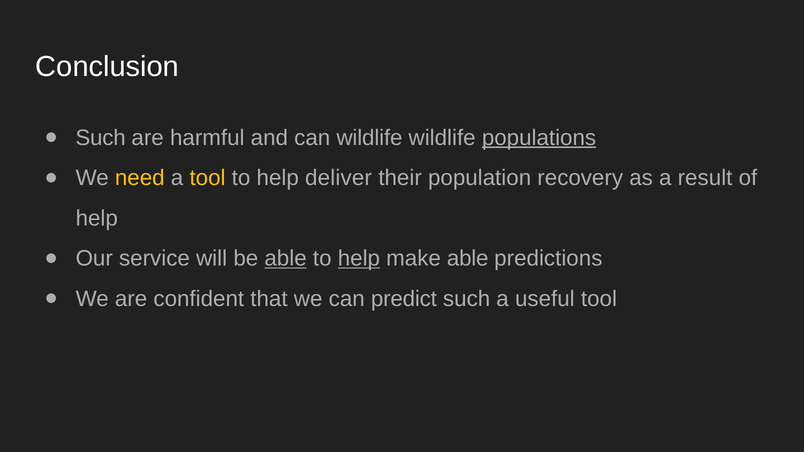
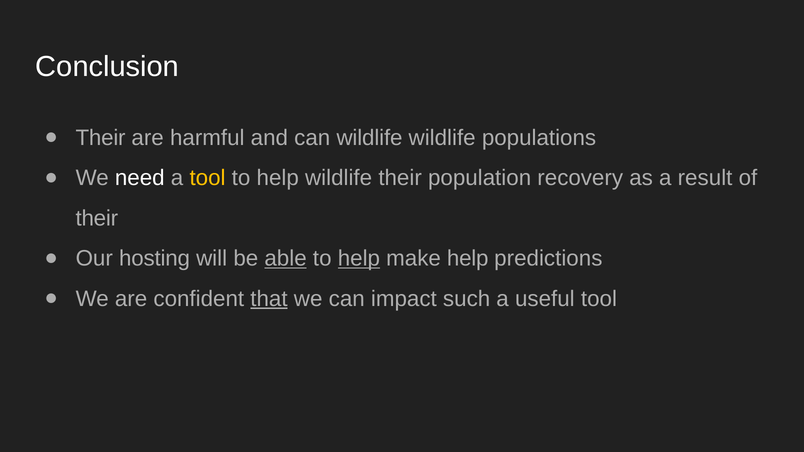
Such: Such -> Their (101, 138)
populations underline: present -> none (539, 138)
need colour: yellow -> white (140, 178)
help deliver: deliver -> wildlife (339, 178)
help: help -> their (97, 218)
service: service -> hosting (155, 259)
make able: able -> help (468, 259)
that underline: none -> present (269, 299)
predict: predict -> impact (404, 299)
